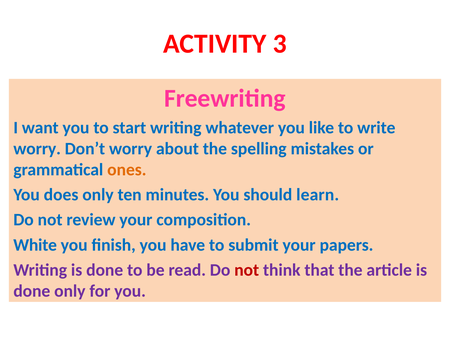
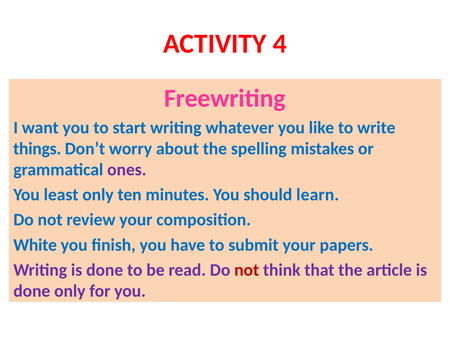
3: 3 -> 4 (280, 44)
worry: worry -> things (37, 148)
ones colour: orange -> purple (127, 169)
does: does -> least (61, 195)
